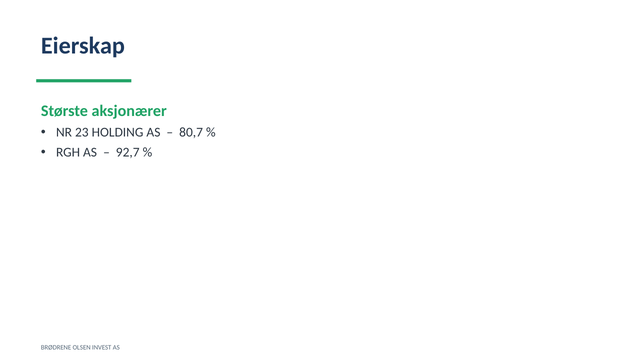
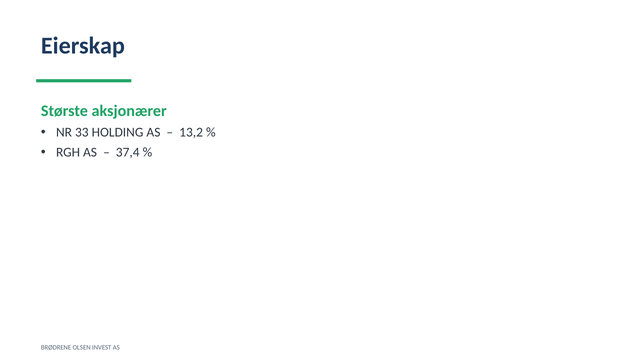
23: 23 -> 33 (82, 132)
80,7: 80,7 -> 13,2 (191, 132)
92,7: 92,7 -> 37,4 (128, 153)
